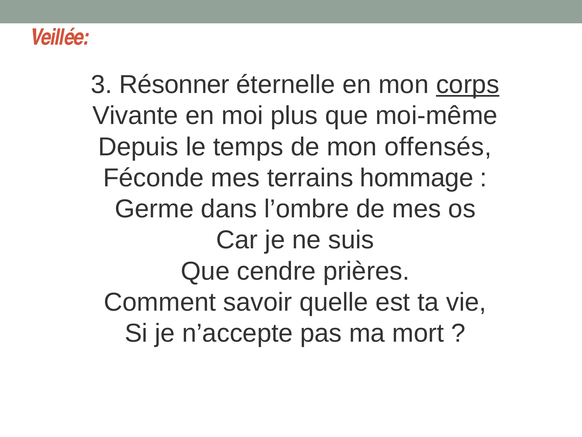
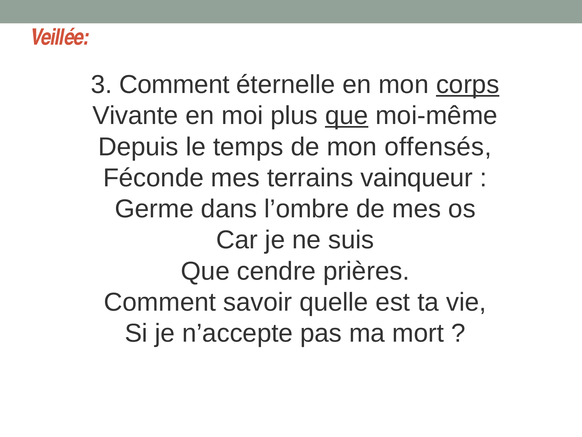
3 Résonner: Résonner -> Comment (174, 85)
que underline: none -> present (347, 116)
hommage: hommage -> vainqueur (417, 178)
